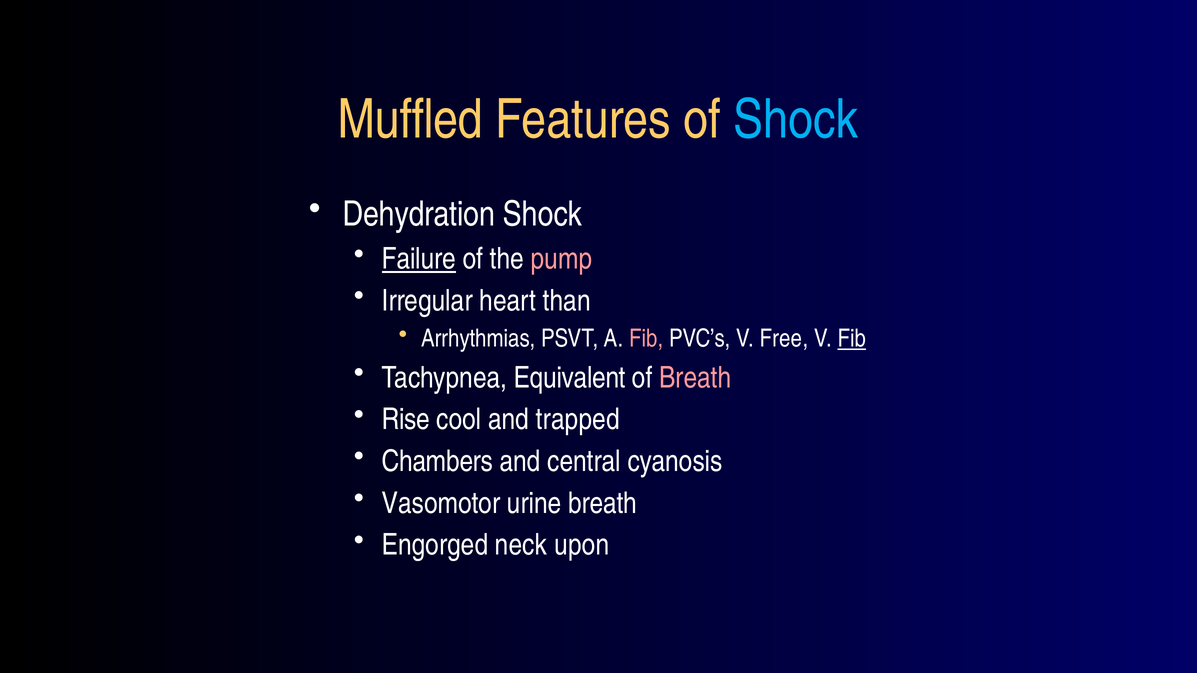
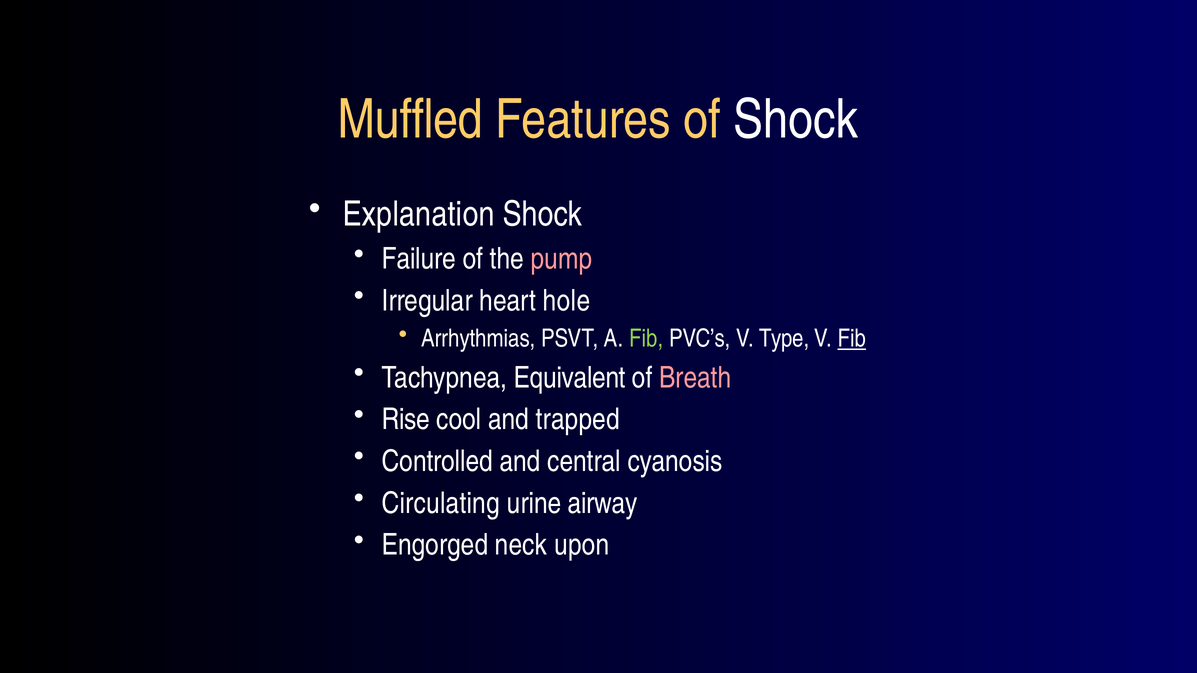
Shock colour: light blue -> white (796, 120)
Dehydration: Dehydration -> Explanation (419, 215)
Failure underline: present -> none (419, 259)
than: than -> hole (567, 301)
Fib colour: pink -> light green (646, 339)
Free: Free -> Type (784, 339)
Chambers: Chambers -> Controlled (437, 462)
Vasomotor: Vasomotor -> Circulating (441, 503)
urine breath: breath -> airway (603, 503)
